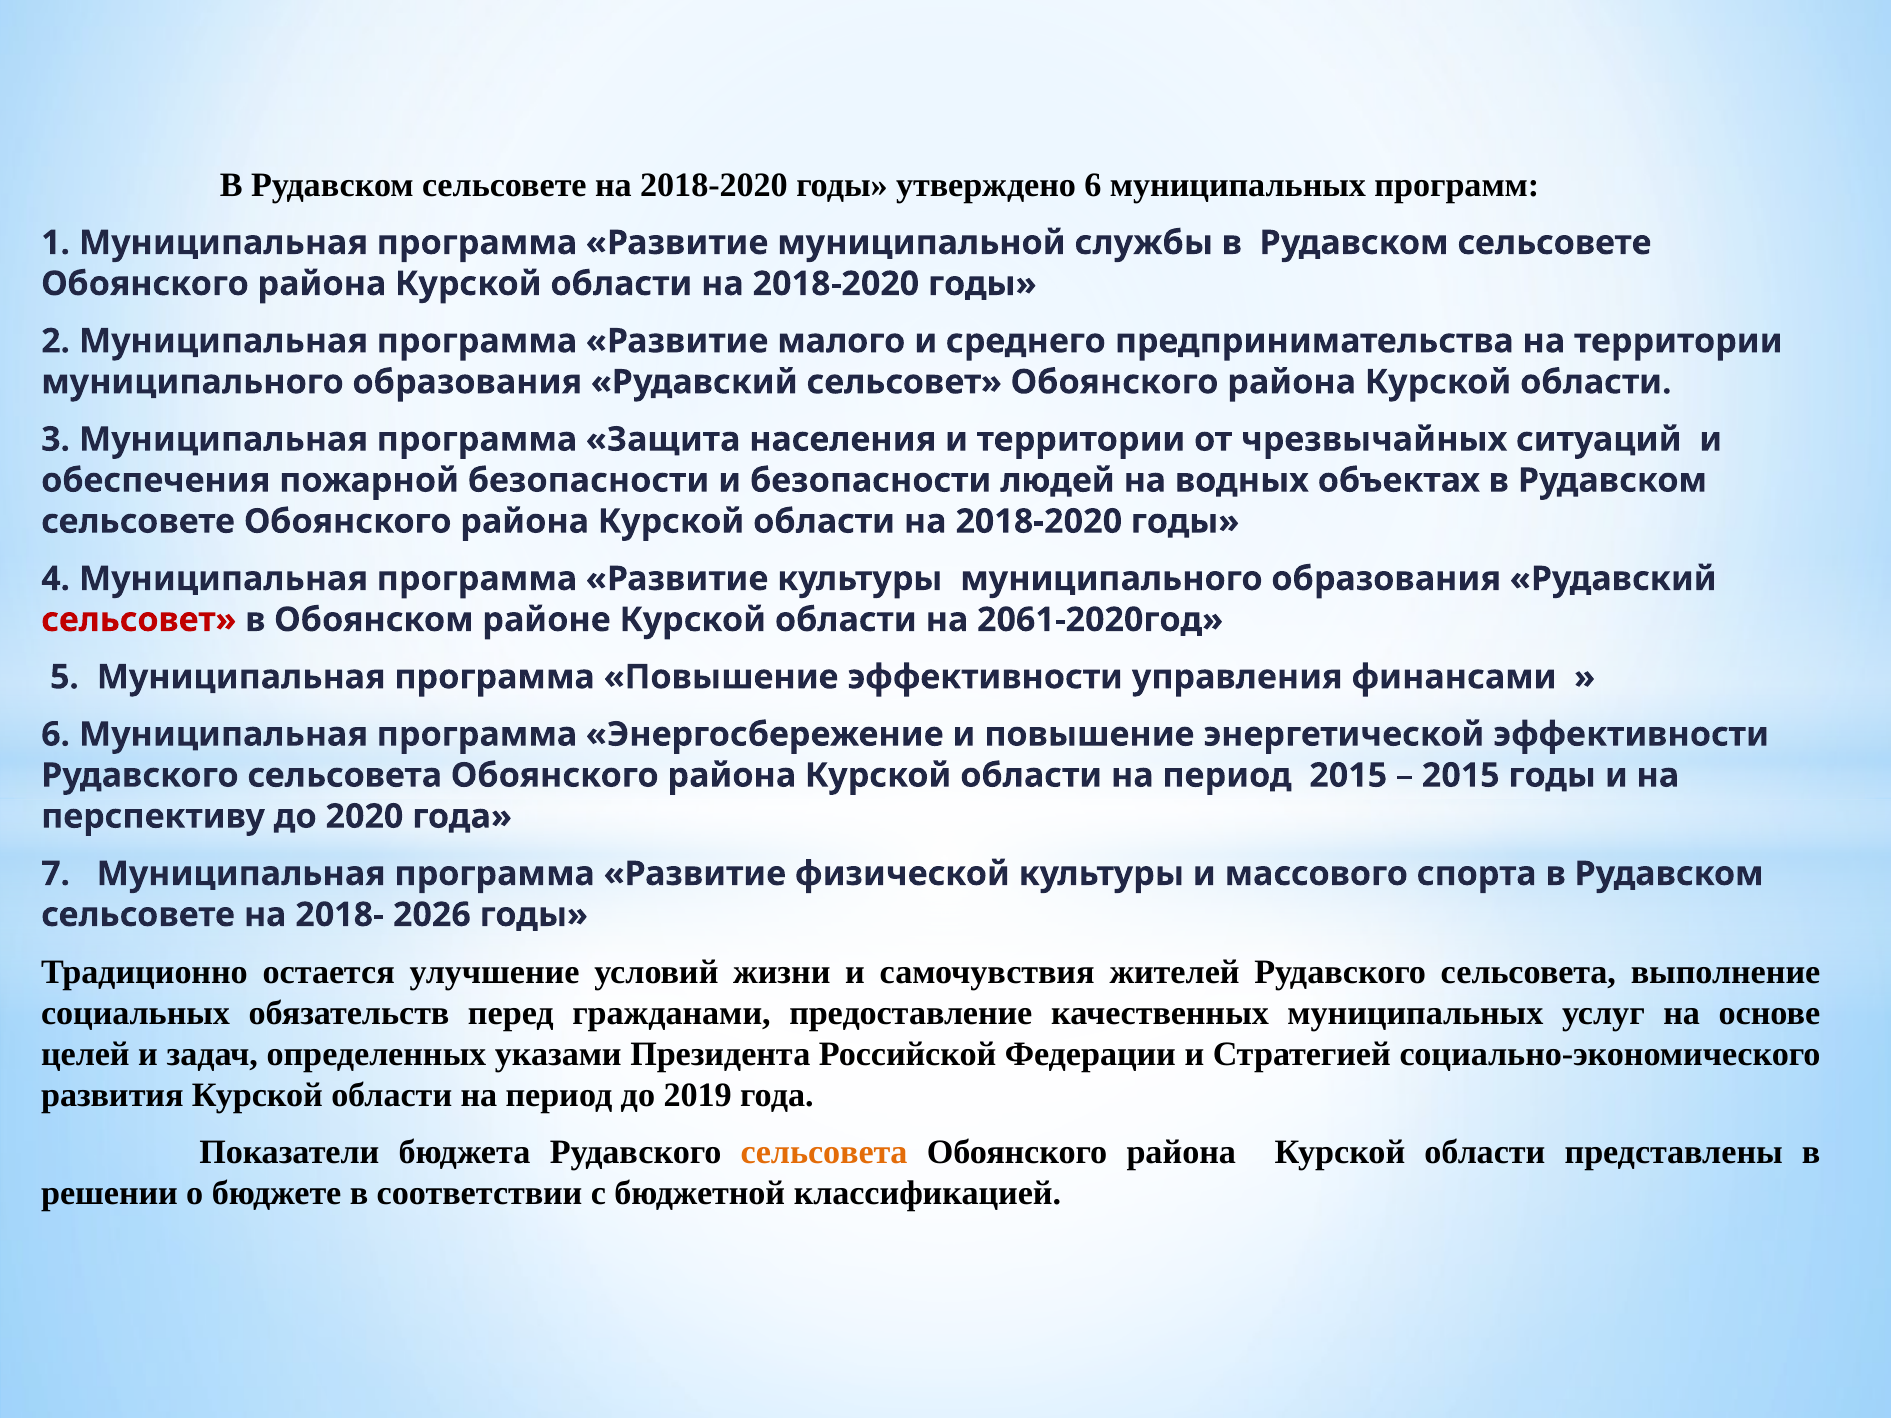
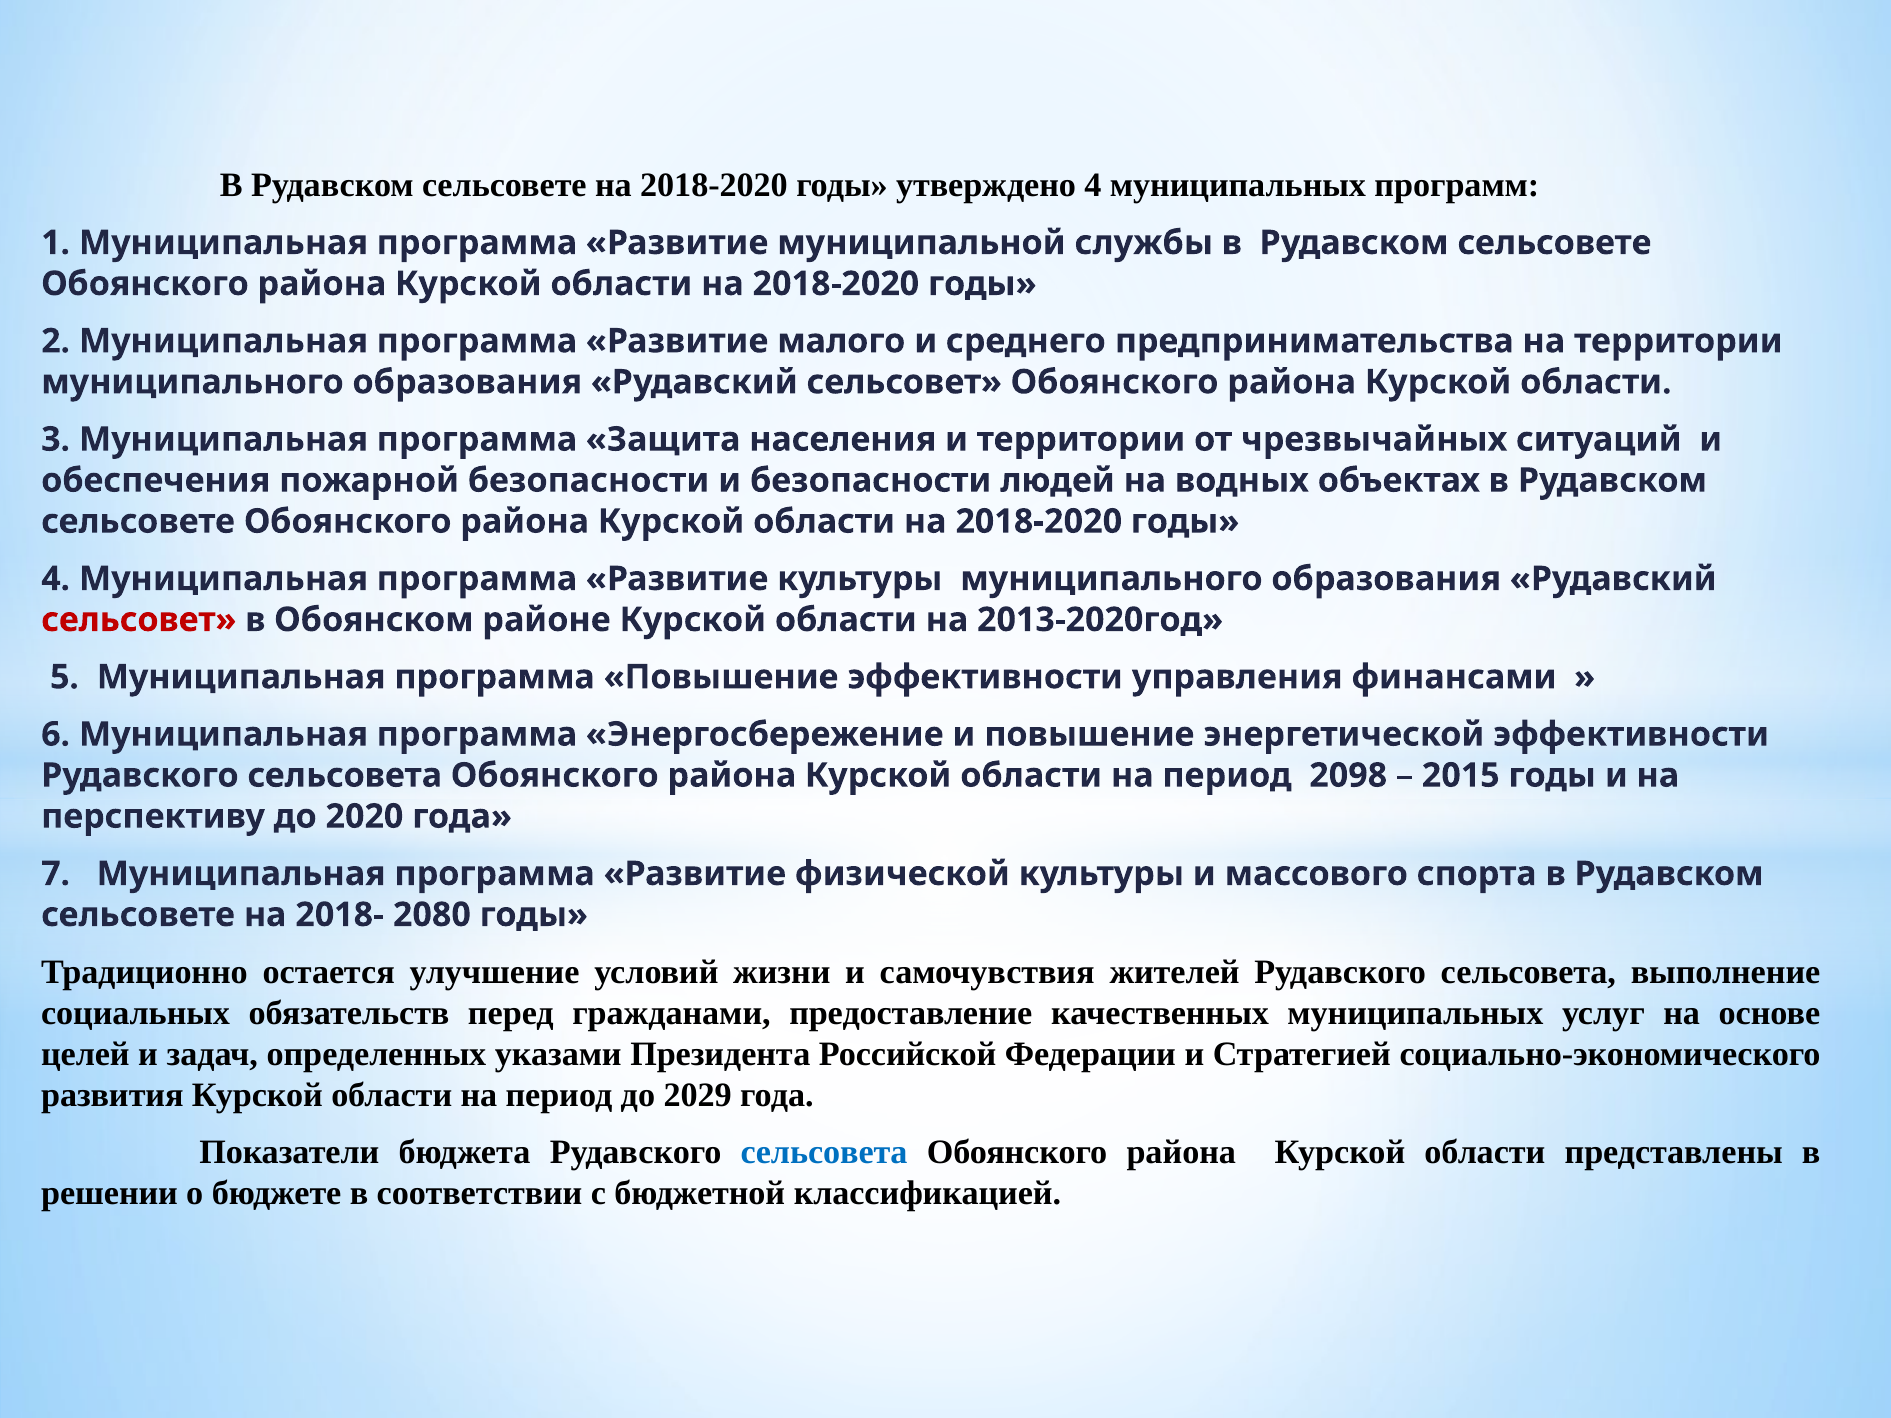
утверждено 6: 6 -> 4 (1093, 185)
2061-2020год: 2061-2020год -> 2013-2020год (1100, 620)
период 2015: 2015 -> 2098 (1348, 776)
2026: 2026 -> 2080 (432, 915)
2019: 2019 -> 2029 (698, 1095)
сельсовета colour: orange -> blue (824, 1153)
